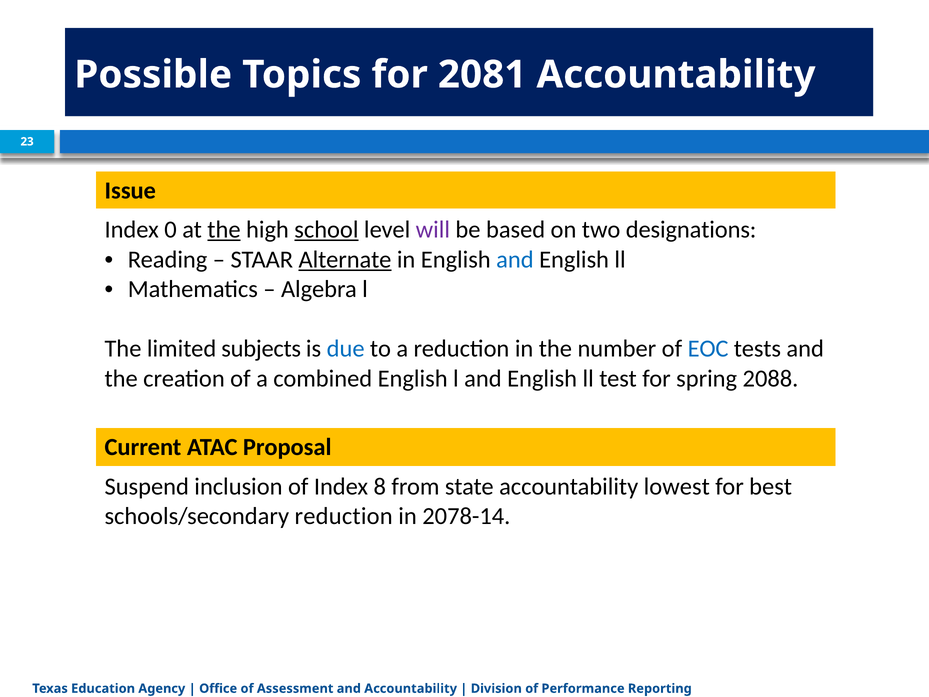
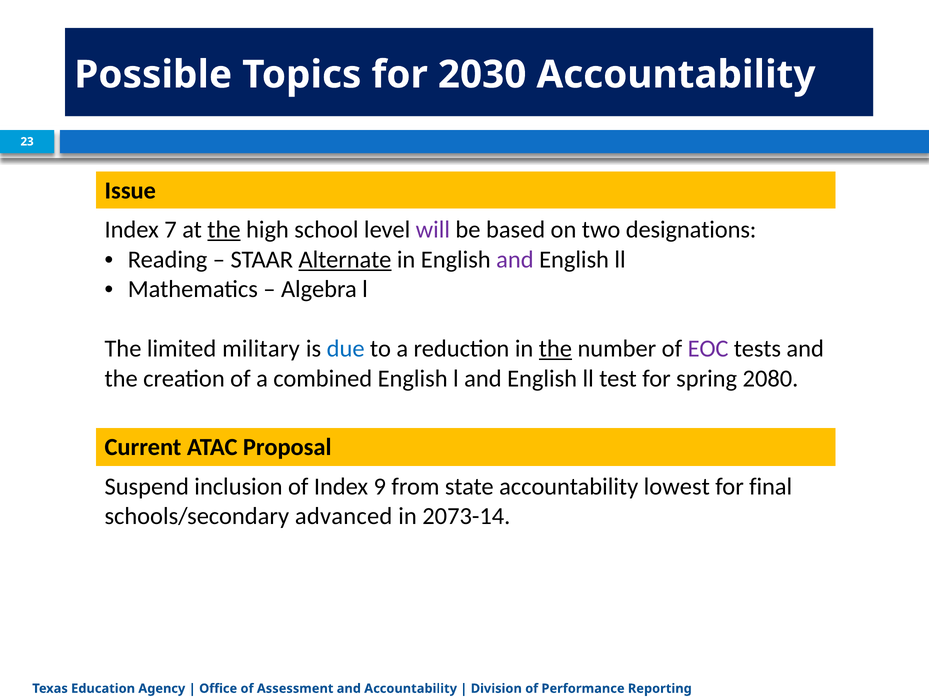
2081: 2081 -> 2030 (482, 75)
0: 0 -> 7 (171, 230)
school underline: present -> none (326, 230)
and colour: blue -> purple (515, 259)
subjects: subjects -> military (261, 349)
the underline: none -> present (555, 349)
EOC colour: blue -> purple (708, 349)
2088: 2088 -> 2080 (771, 378)
8: 8 -> 9 (380, 486)
best: best -> final (771, 486)
schools/secondary reduction: reduction -> advanced (344, 516)
2078-14: 2078-14 -> 2073-14 (466, 516)
